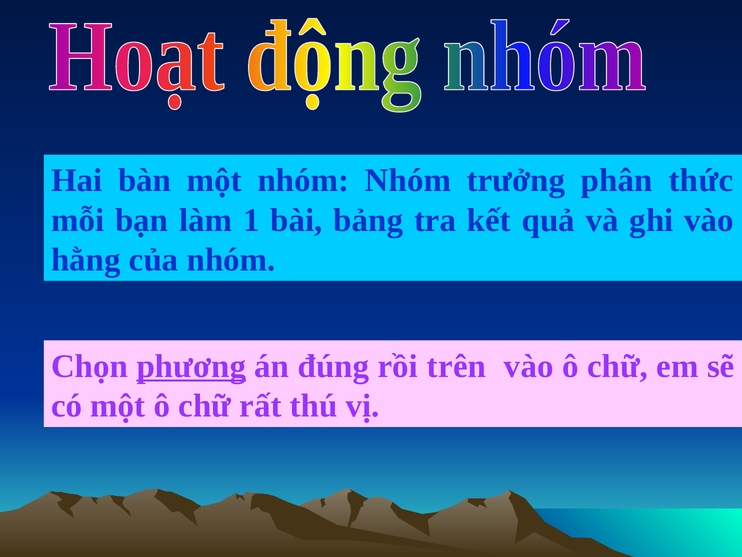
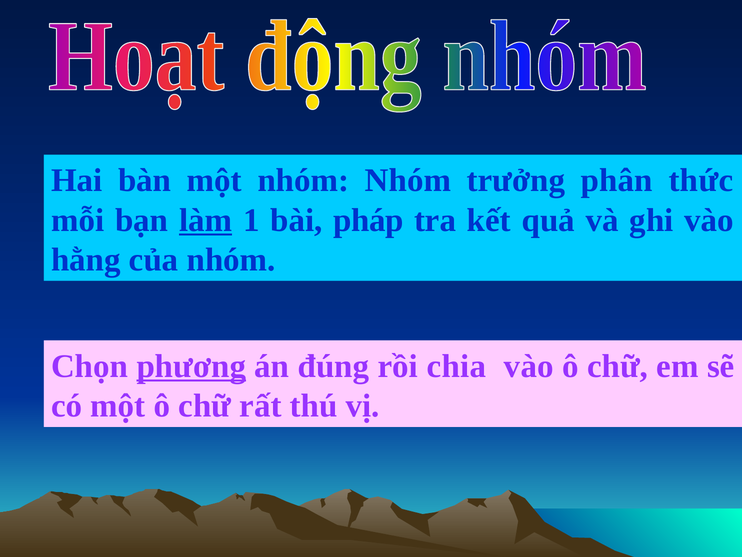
làm underline: none -> present (206, 220)
bảng: bảng -> pháp (368, 220)
trên: trên -> chia (457, 366)
